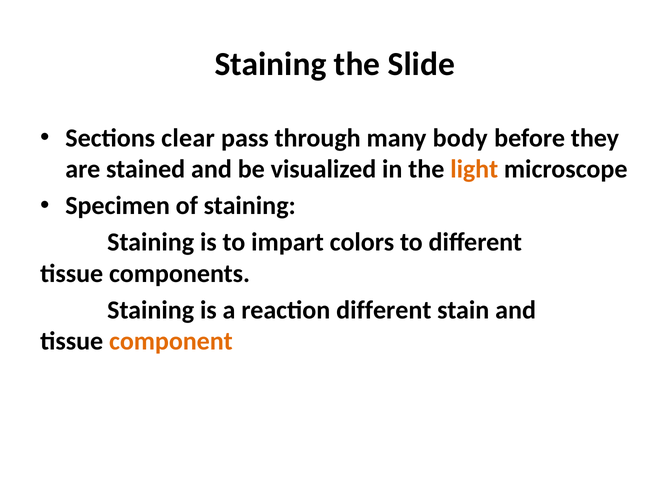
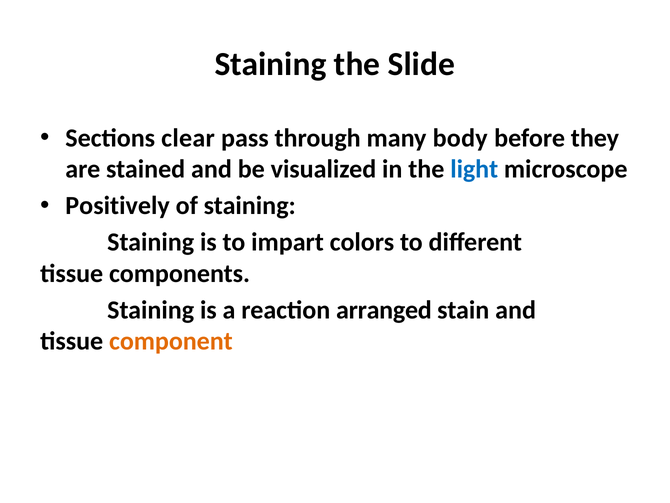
light colour: orange -> blue (474, 169)
Specimen: Specimen -> Positively (118, 206)
reaction different: different -> arranged (384, 310)
